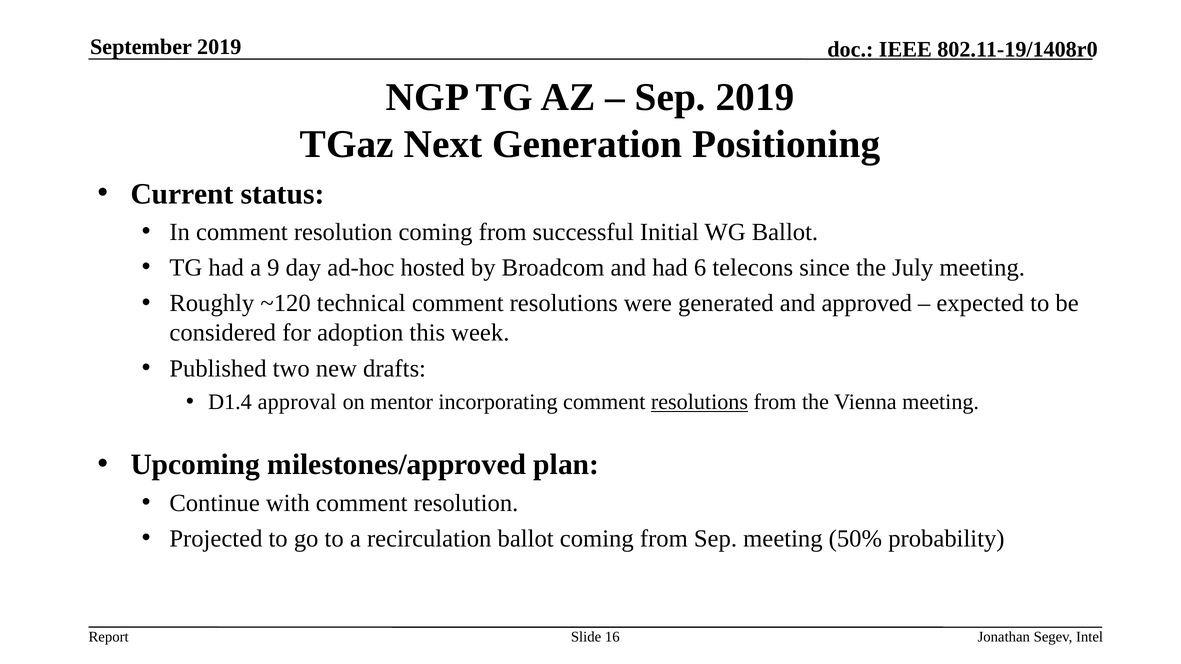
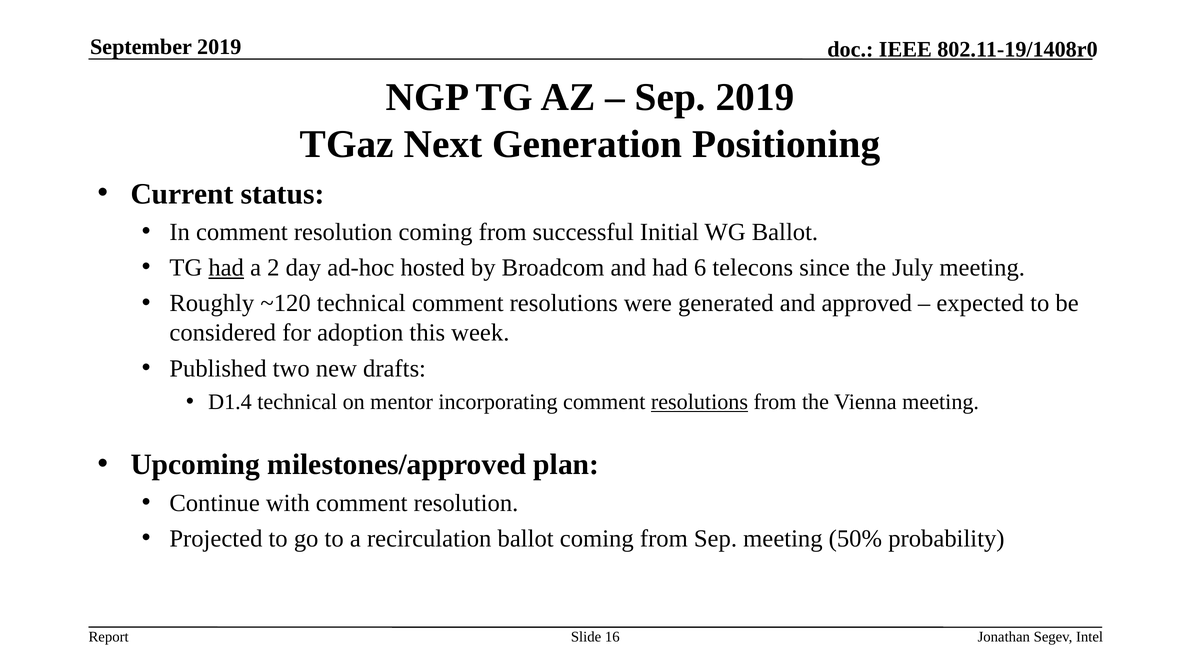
had underline: none -> present (226, 268)
9: 9 -> 2 (273, 268)
D1.4 approval: approval -> technical (297, 402)
